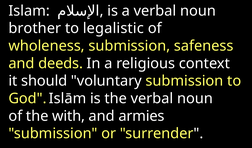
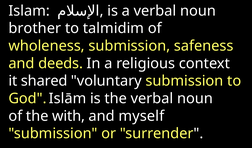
legalistic: legalistic -> talmidim (113, 28)
should: should -> shared (44, 81)
armies: armies -> myself (141, 116)
